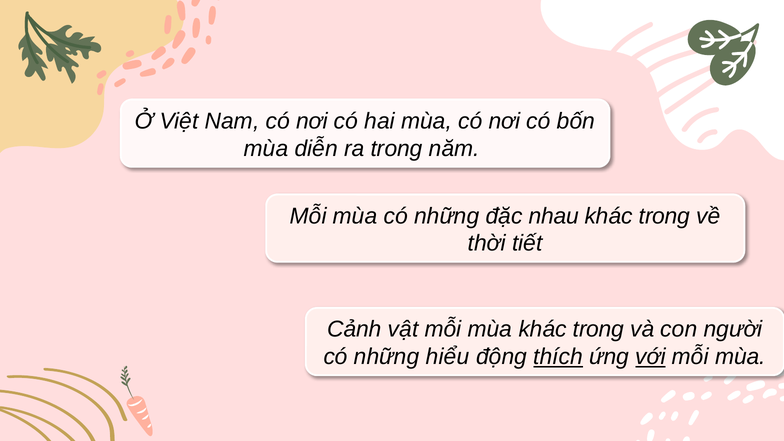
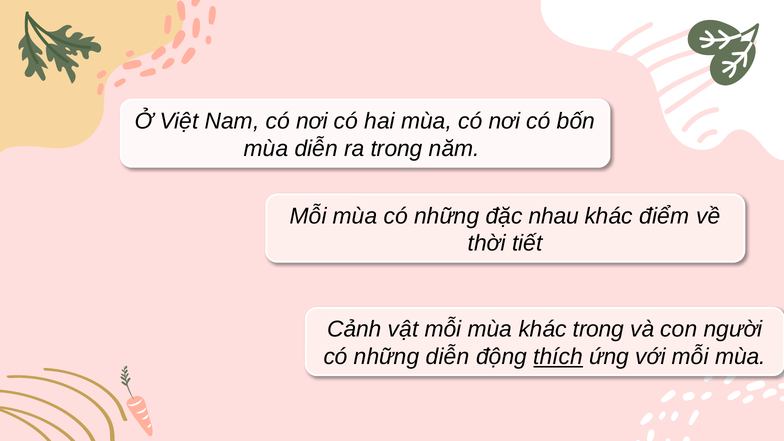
trong: trong -> điểm (664, 216)
những hiểu: hiểu -> diễn (448, 357)
với underline: present -> none (650, 357)
